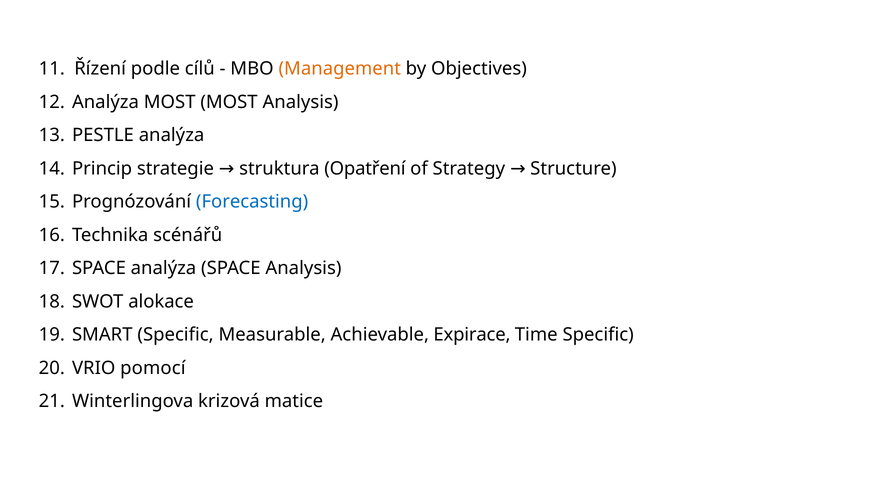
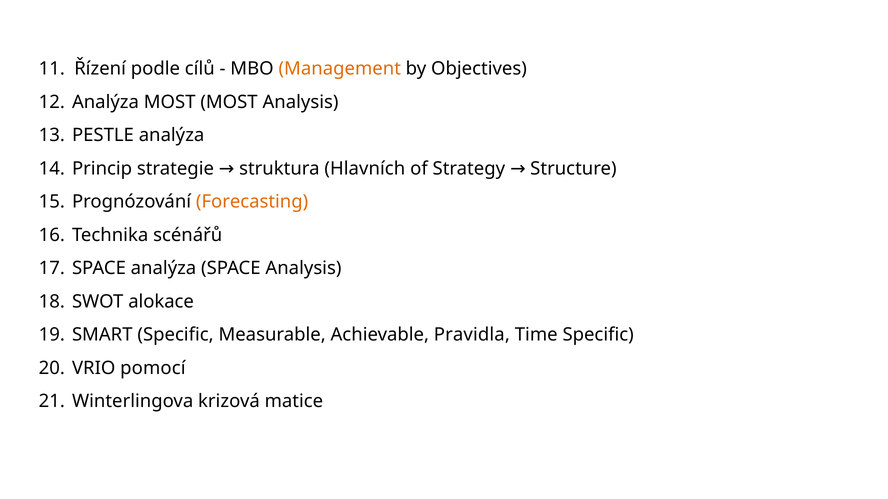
Opatření: Opatření -> Hlavních (365, 169)
Forecasting colour: blue -> orange (252, 202)
Expirace: Expirace -> Pravidla (472, 335)
